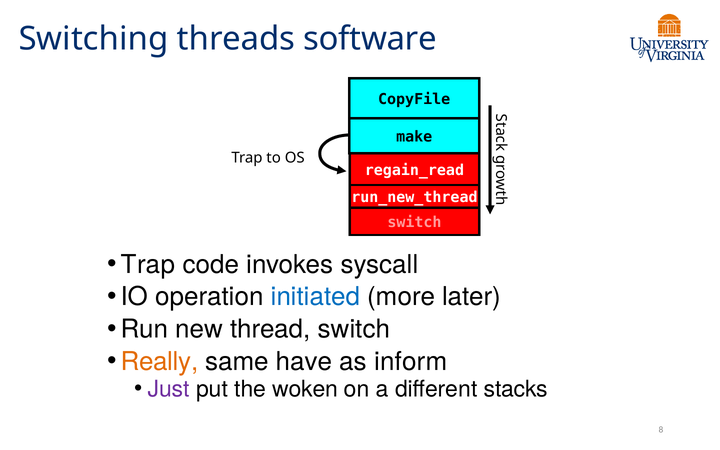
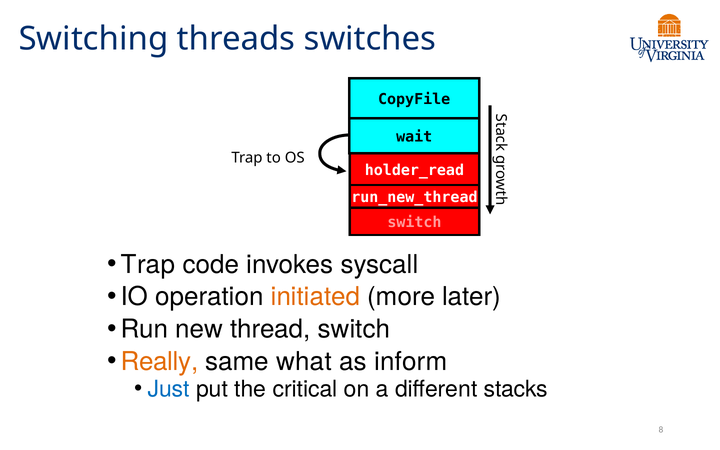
software: software -> switches (370, 39)
make: make -> wait (414, 137)
regain_read: regain_read -> holder_read (414, 170)
initiated colour: blue -> orange (315, 297)
have: have -> what (304, 362)
Just colour: purple -> blue (169, 389)
woken: woken -> critical (305, 389)
